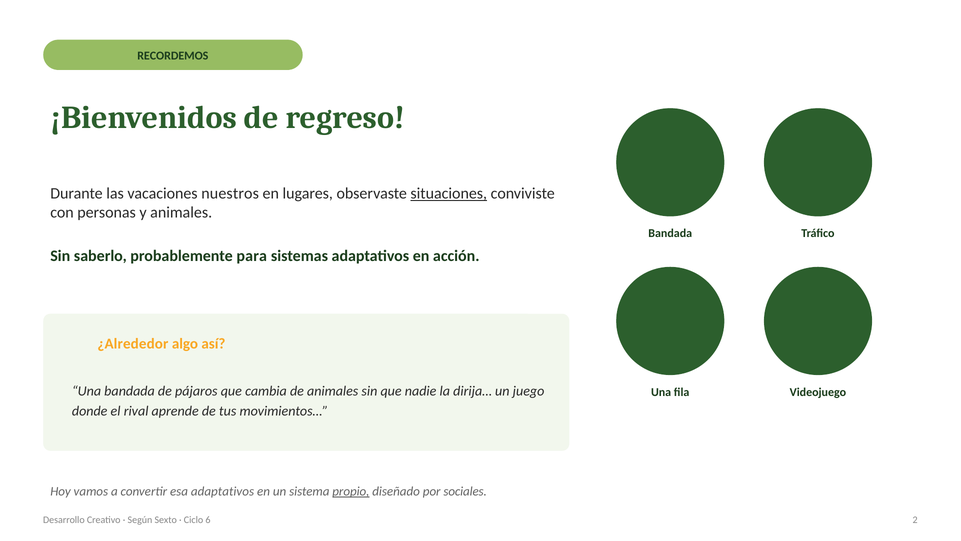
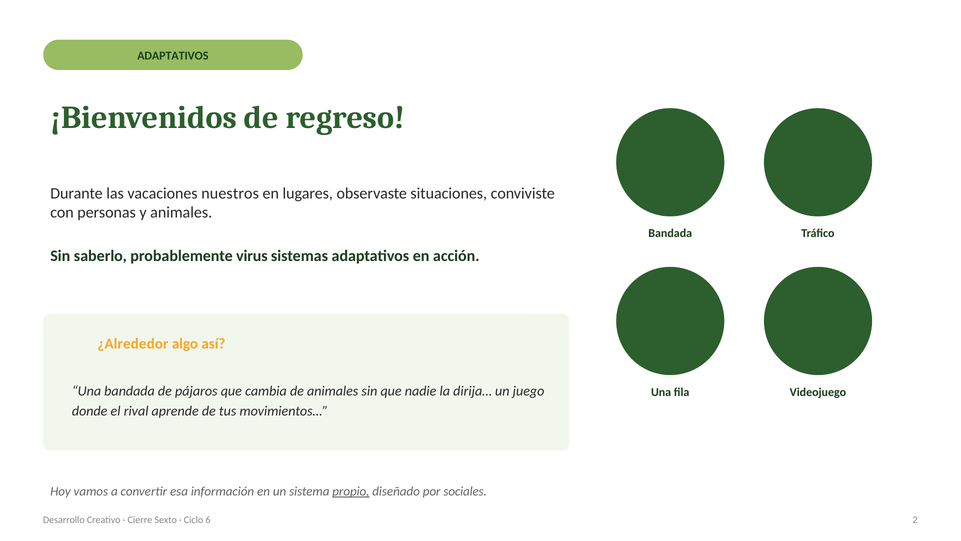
RECORDEMOS: RECORDEMOS -> ADAPTATIVOS (173, 56)
situaciones underline: present -> none (449, 193)
para: para -> virus (252, 256)
esa adaptativos: adaptativos -> información (223, 491)
Según: Según -> Cierre (140, 520)
